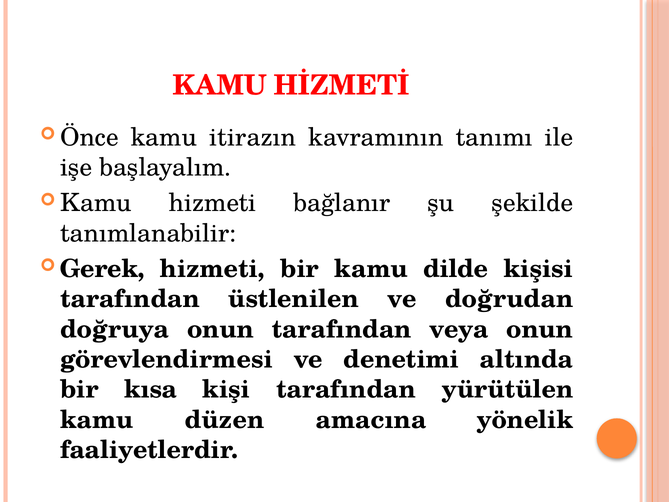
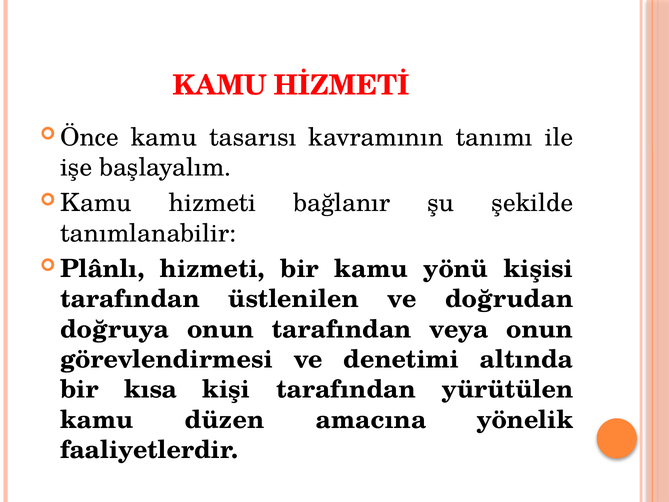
itirazın: itirazın -> tasarısı (253, 137)
Gerek: Gerek -> Plânlı (102, 269)
dilde: dilde -> yönü (456, 269)
